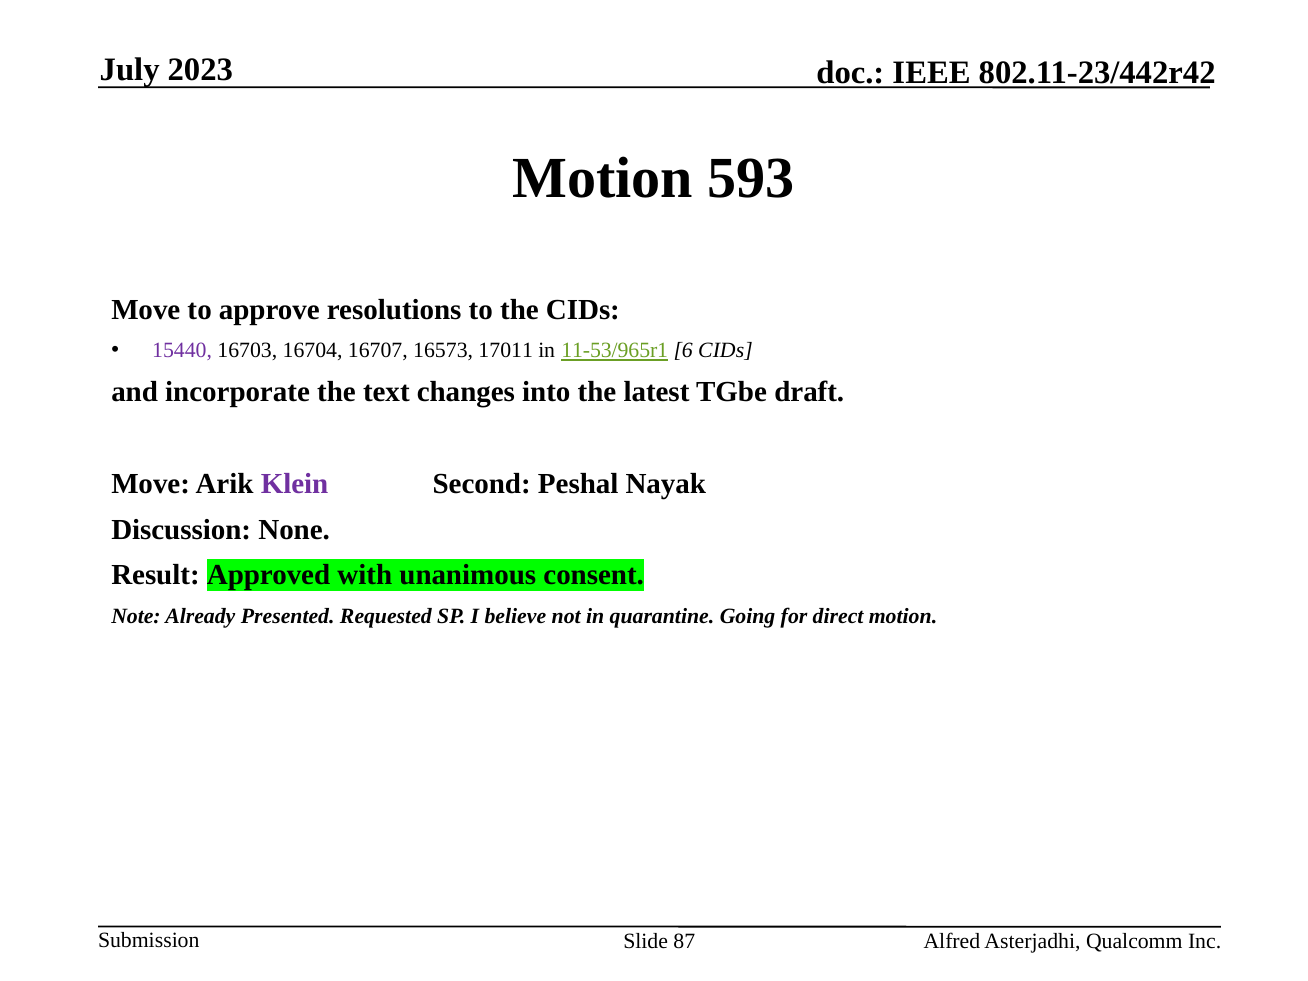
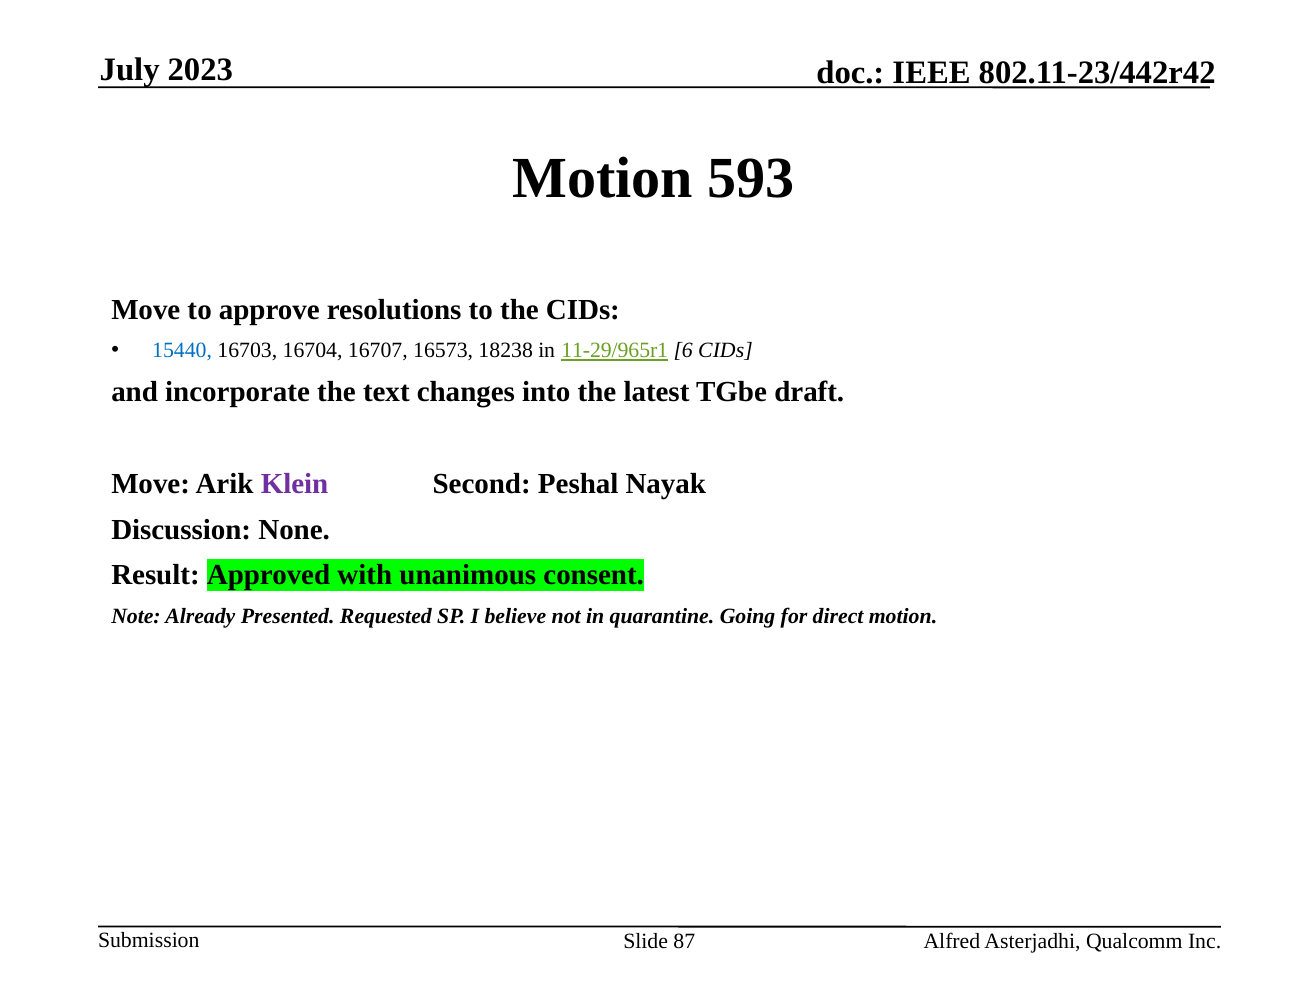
15440 colour: purple -> blue (182, 350)
17011: 17011 -> 18238 (506, 350)
11-53/965r1: 11-53/965r1 -> 11-29/965r1 (615, 350)
